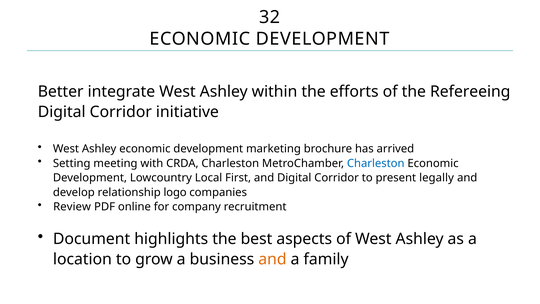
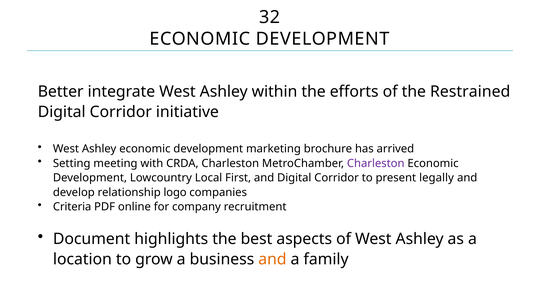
Refereeing: Refereeing -> Restrained (470, 92)
Charleston colour: blue -> purple (376, 163)
Review: Review -> Criteria (72, 207)
